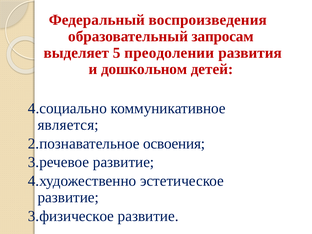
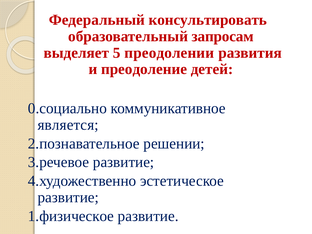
воспроизведения: воспроизведения -> консультировать (208, 20)
дошкольном: дошкольном -> преодоление (144, 69)
4.социально: 4.социально -> 0.социально (67, 108)
освоения: освоения -> решении (174, 144)
3.физическое: 3.физическое -> 1.физическое (71, 216)
